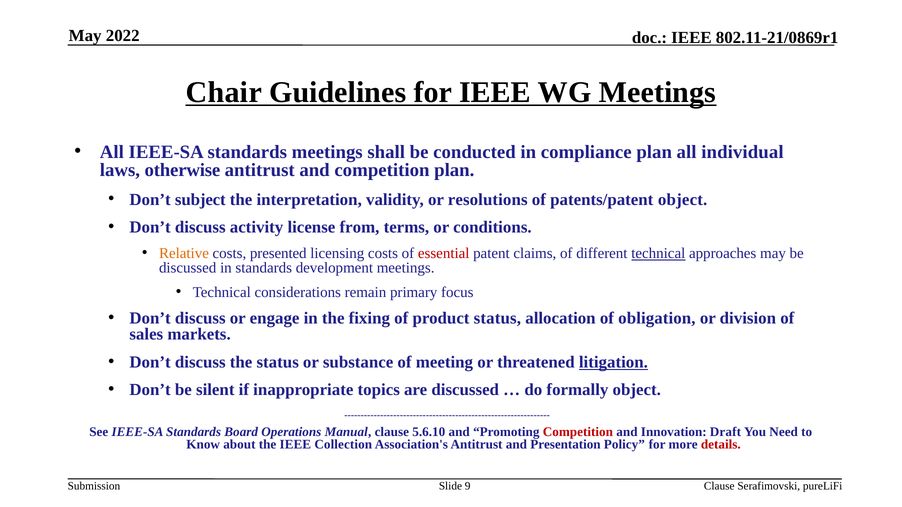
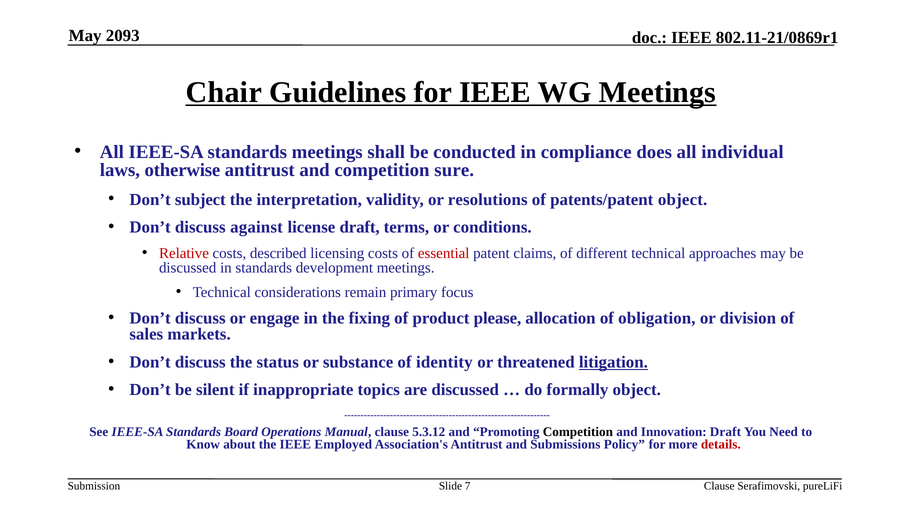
2022: 2022 -> 2093 (123, 36)
compliance plan: plan -> does (654, 152)
competition plan: plan -> sure (454, 170)
activity: activity -> against (256, 227)
license from: from -> draft (360, 227)
Relative colour: orange -> red (184, 254)
presented: presented -> described (278, 254)
technical underline: present -> none (658, 254)
product status: status -> please (497, 318)
meeting: meeting -> identity (444, 362)
5.6.10: 5.6.10 -> 5.3.12 (429, 432)
Competition colour: red -> black (578, 432)
Collection: Collection -> Employed (343, 445)
Presentation: Presentation -> Submissions (565, 445)
9: 9 -> 7 (468, 487)
